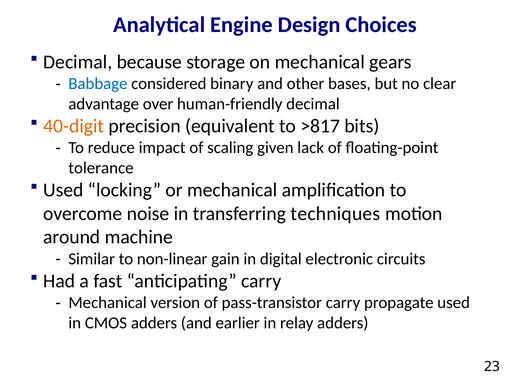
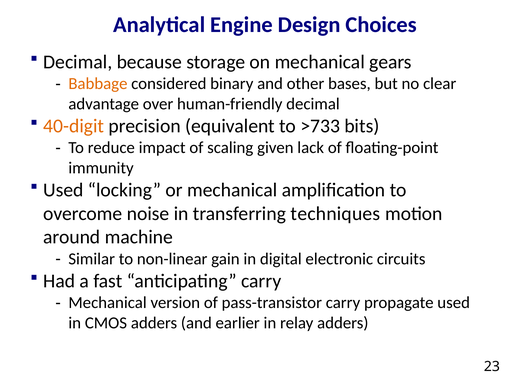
Babbage colour: blue -> orange (98, 84)
>817: >817 -> >733 (320, 126)
tolerance: tolerance -> immunity (101, 168)
